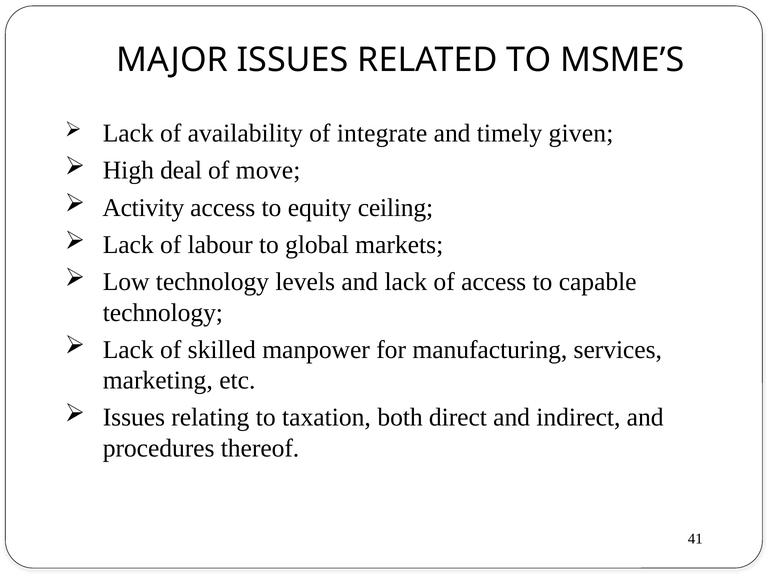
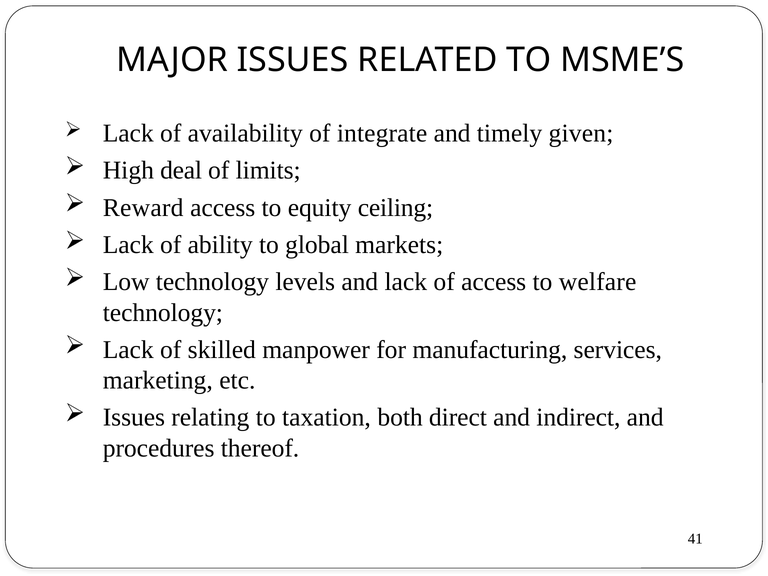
move: move -> limits (268, 171)
Activity: Activity -> Reward (143, 208)
labour: labour -> ability (220, 245)
capable: capable -> welfare (598, 282)
